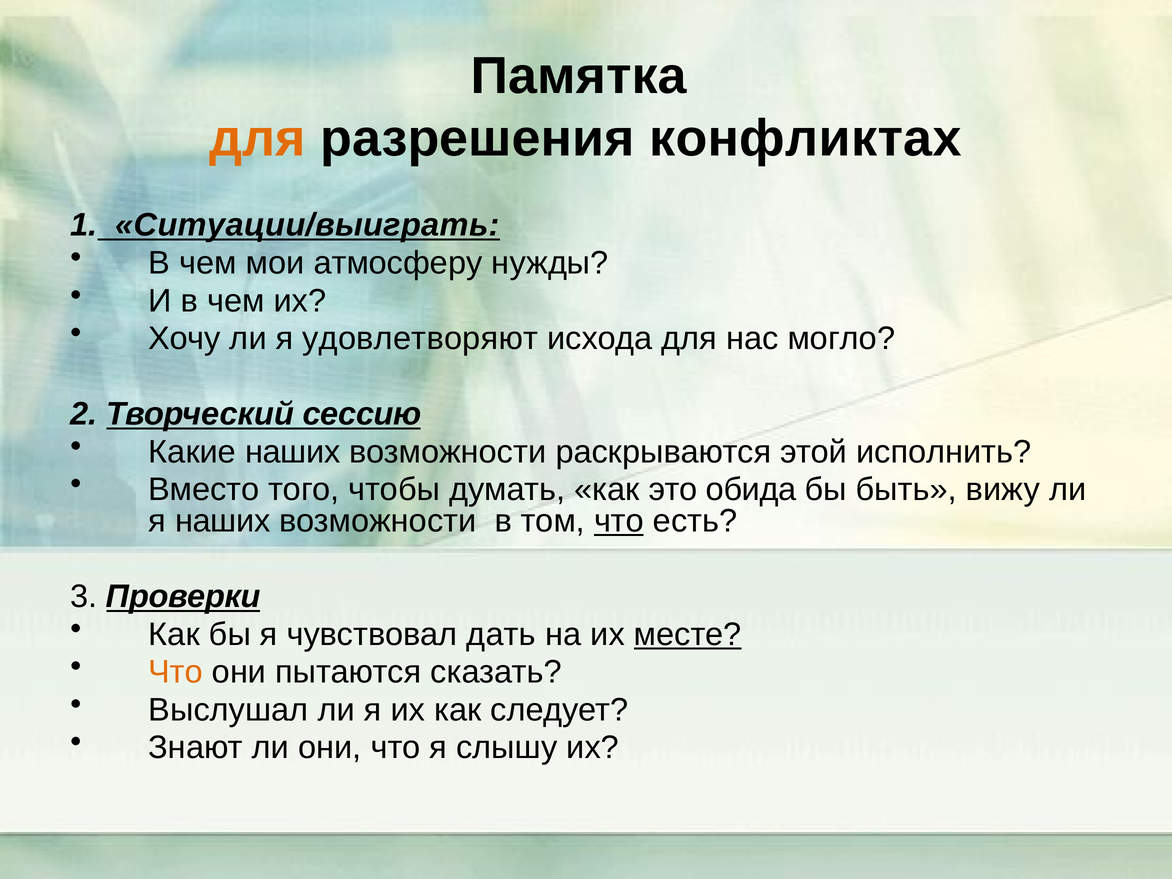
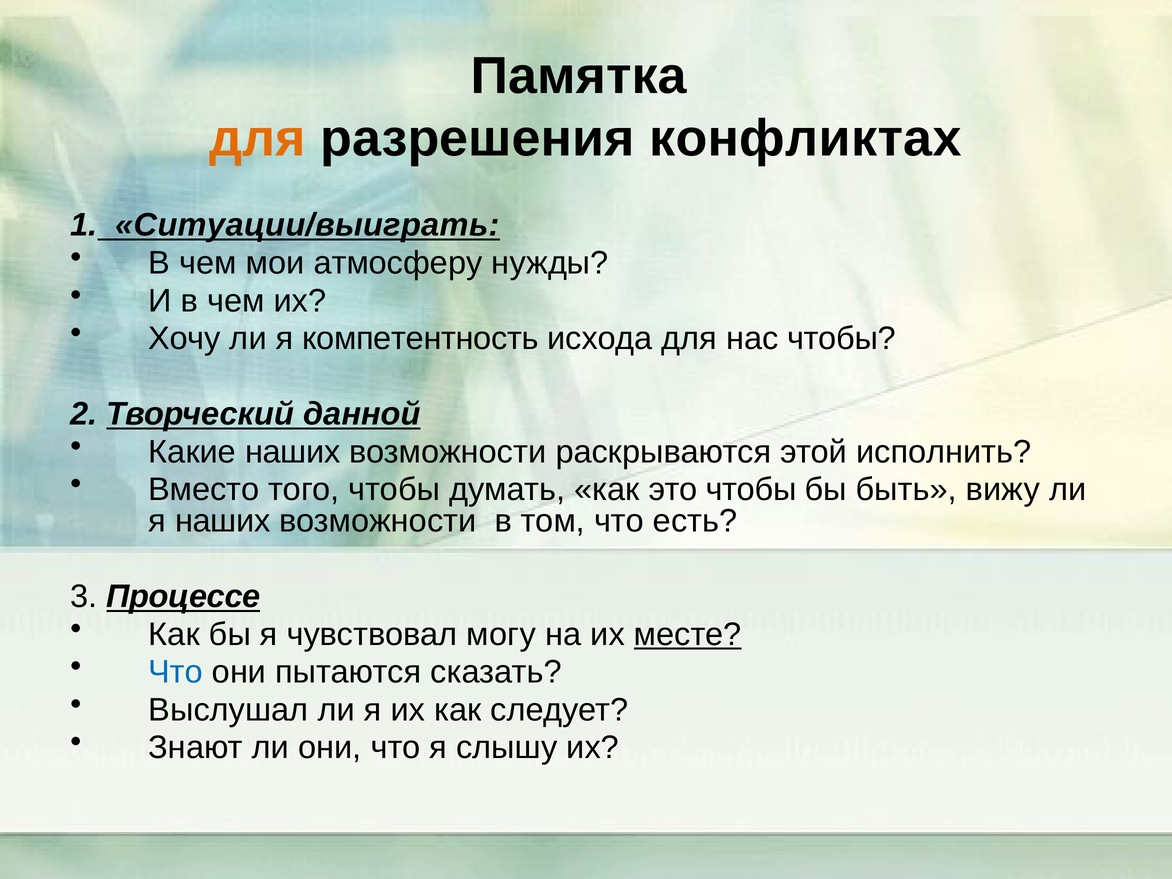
удовлетворяют: удовлетворяют -> компетентность (421, 339)
нас могло: могло -> чтобы (842, 339)
сессию: сессию -> данной (362, 414)
это обида: обида -> чтобы (751, 490)
что underline: present -> none (619, 521)
Проверки: Проверки -> Процессе (183, 597)
дать: дать -> могу (501, 634)
Что colour: orange -> blue (176, 672)
